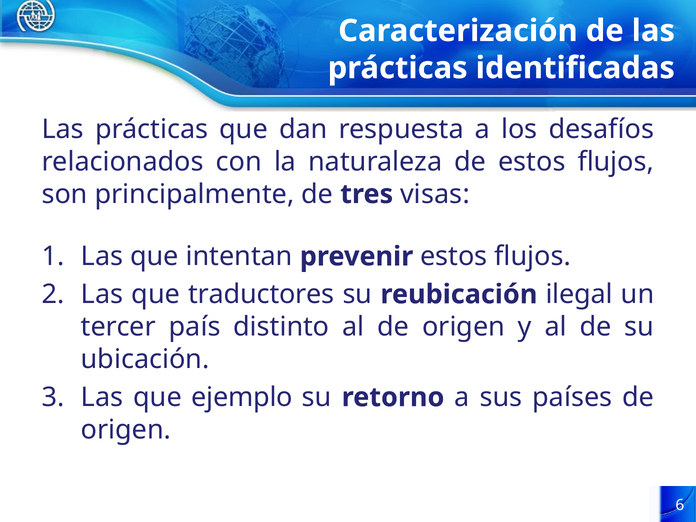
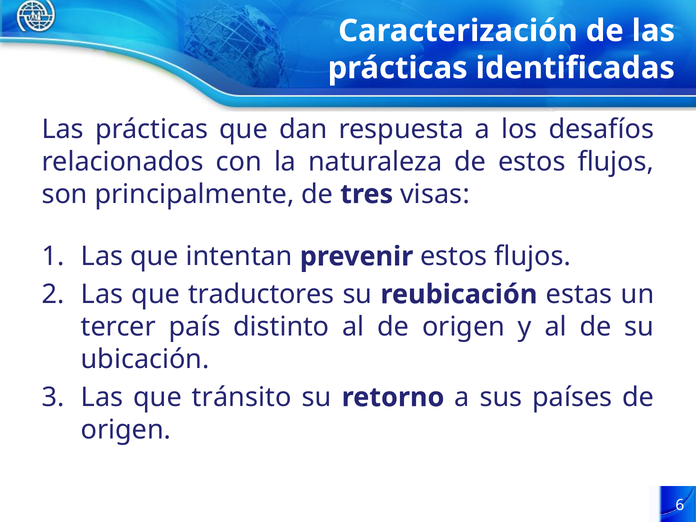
ilegal: ilegal -> estas (579, 294)
ejemplo: ejemplo -> tránsito (242, 397)
